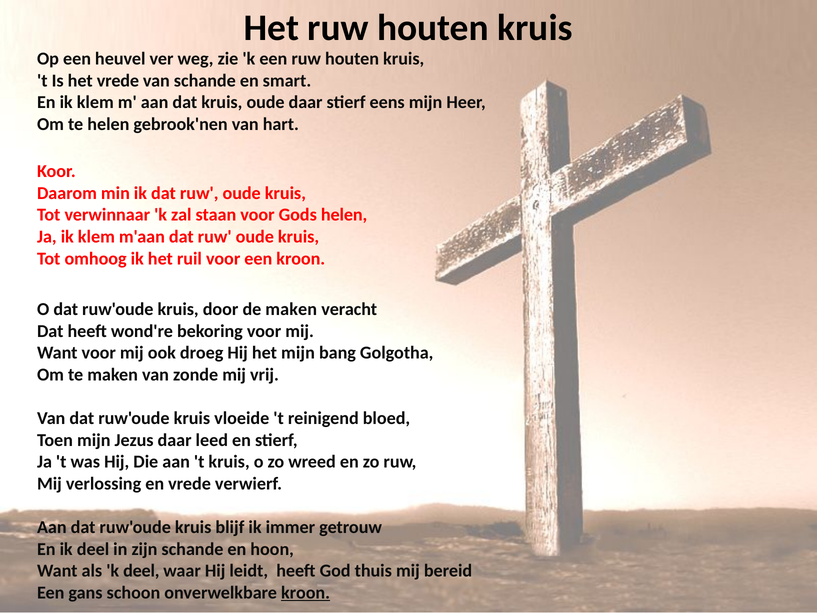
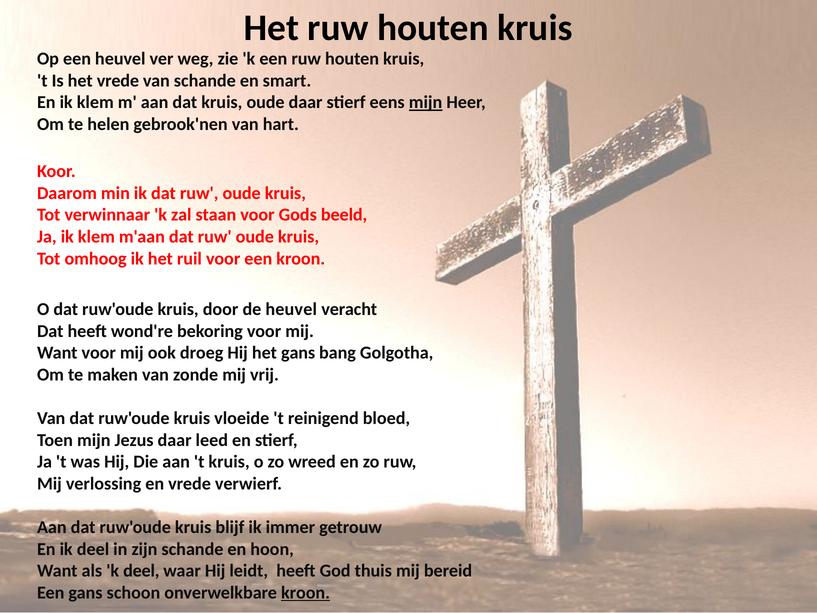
mijn underline: none -> present (426, 102)
Gods helen: helen -> beeld (344, 215)
de maken: maken -> heuvel (291, 309)
het mijn: mijn -> gans (298, 353)
